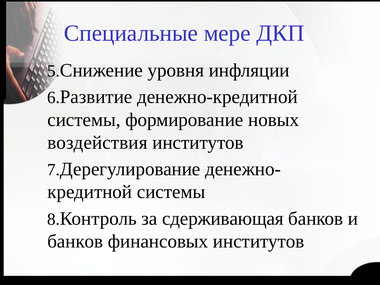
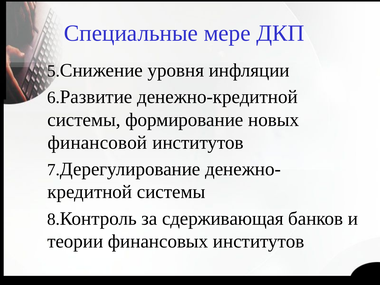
воздействия: воздействия -> финансовой (97, 143)
банков: банков -> теории (75, 241)
